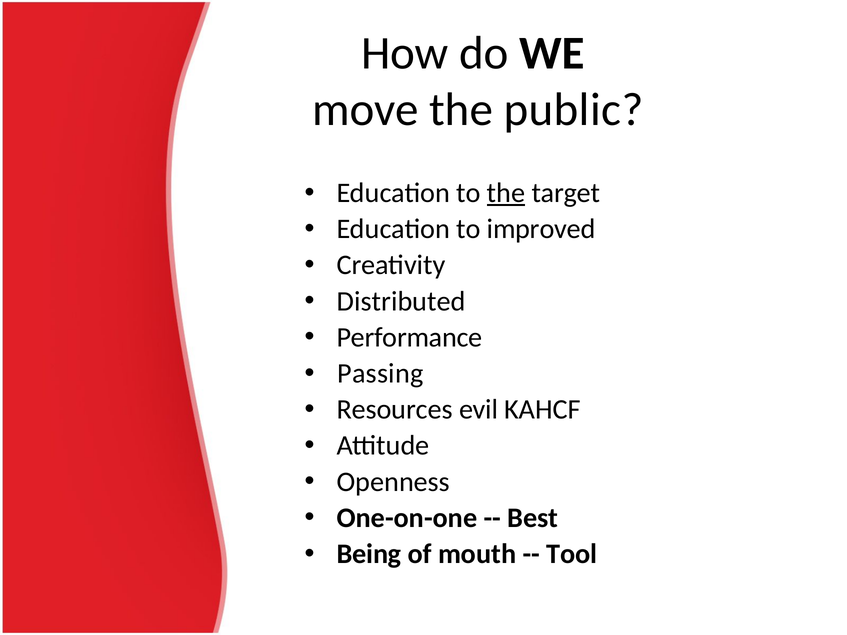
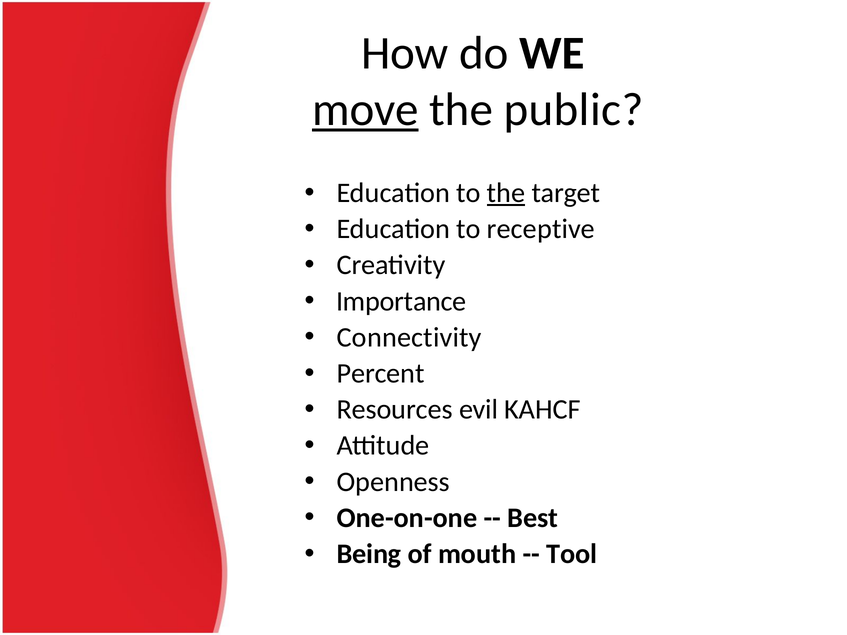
move underline: none -> present (365, 110)
improved: improved -> receptive (541, 229)
Distributed: Distributed -> Importance (401, 301)
Performance: Performance -> Connectivity (409, 337)
Passing: Passing -> Percent (381, 374)
